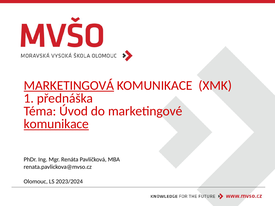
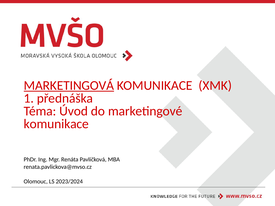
komunikace underline: present -> none (56, 124)
